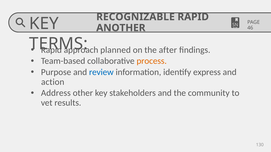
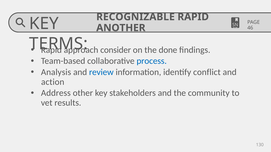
planned: planned -> consider (116, 50)
after: after -> done (168, 50)
process colour: orange -> blue (152, 61)
Purpose: Purpose -> Analysis (56, 72)
express: express -> conflict (207, 72)
